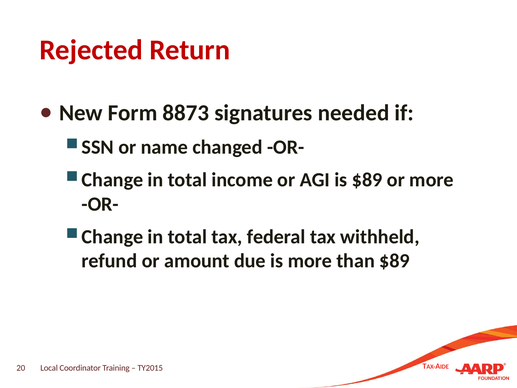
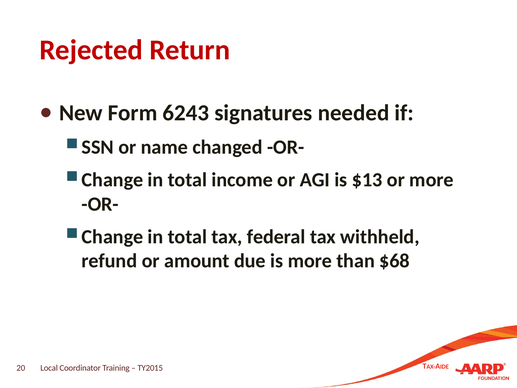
8873: 8873 -> 6243 (186, 113)
is $89: $89 -> $13 (367, 180)
than $89: $89 -> $68 (395, 261)
